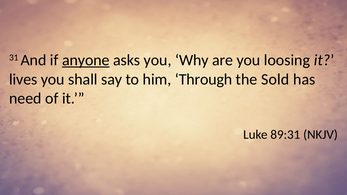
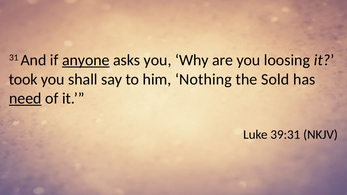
lives: lives -> took (23, 79)
Through: Through -> Nothing (203, 79)
need underline: none -> present (25, 98)
89:31: 89:31 -> 39:31 (285, 135)
